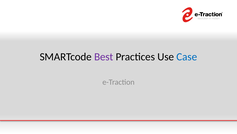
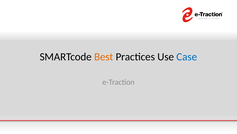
Best colour: purple -> orange (104, 56)
